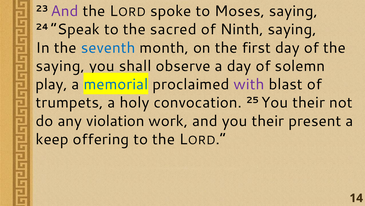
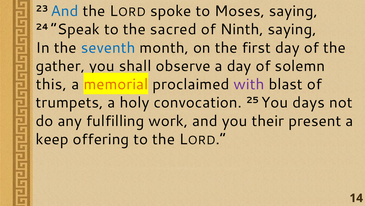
And colour: purple -> blue (65, 11)
saying: saying -> gather (60, 66)
play: play -> this (51, 84)
memorial colour: blue -> orange (116, 84)
25 You their: their -> days (309, 102)
violation: violation -> fulfilling (115, 121)
